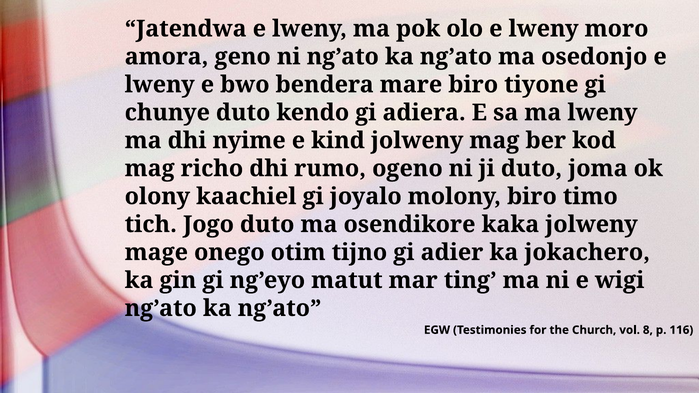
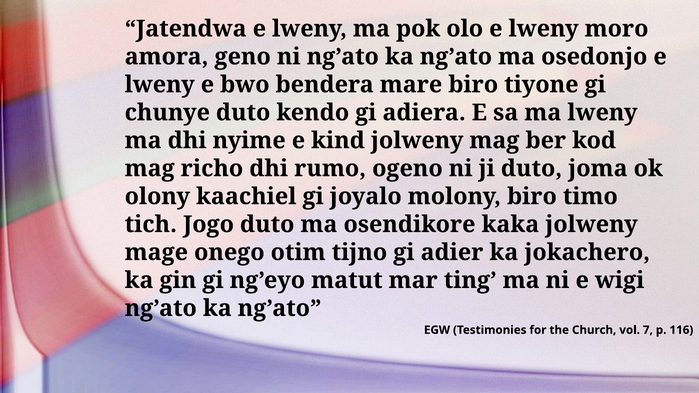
8: 8 -> 7 (648, 330)
